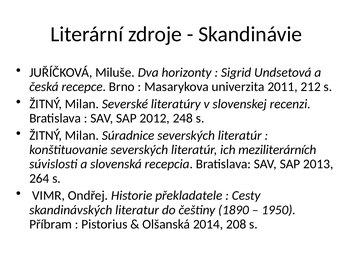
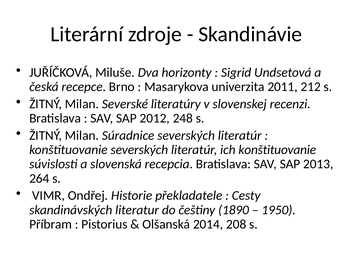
ich meziliterárních: meziliterárních -> konštituovanie (277, 150)
